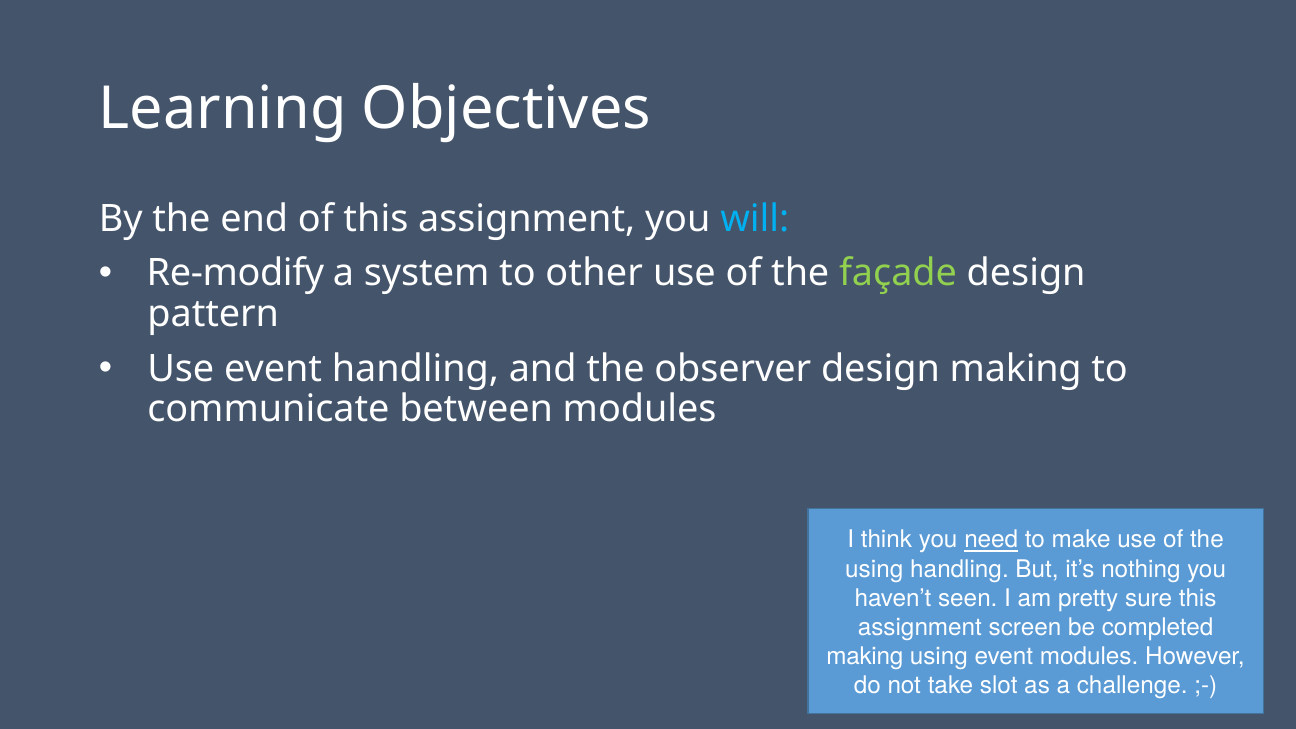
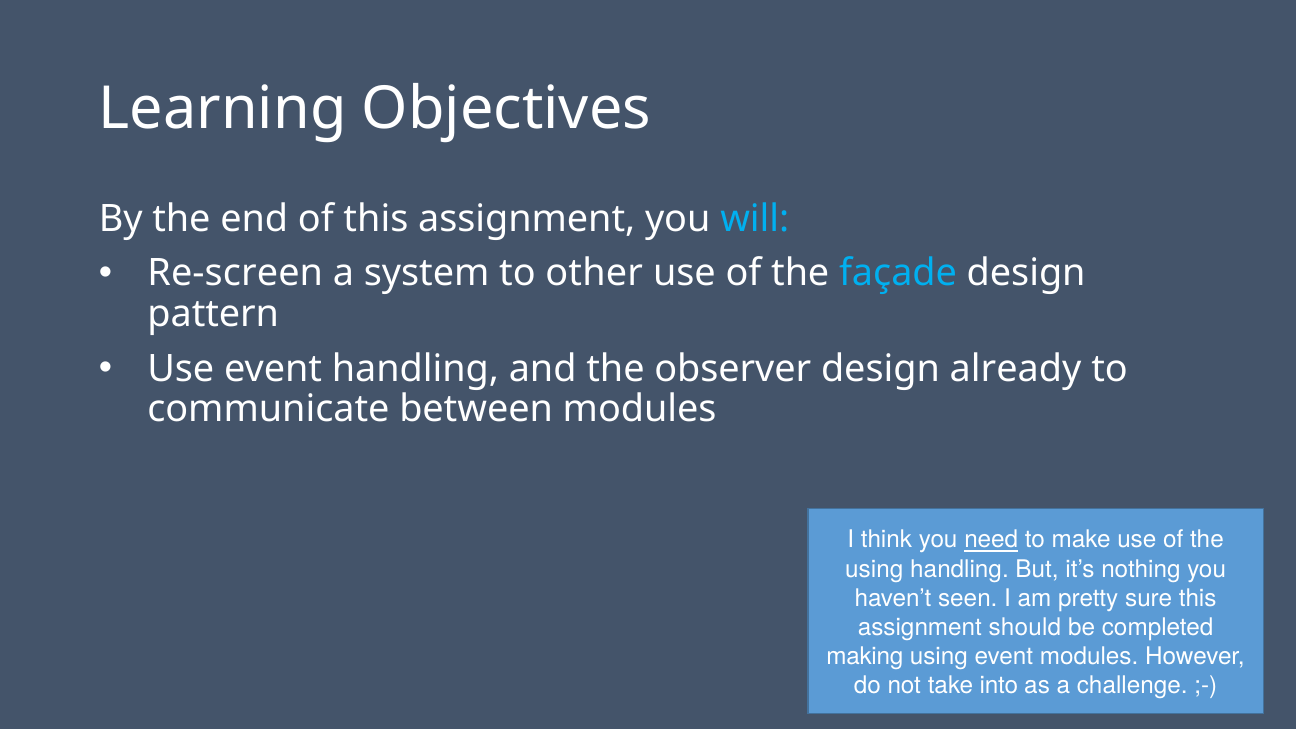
Re-modify: Re-modify -> Re-screen (235, 273)
façade colour: light green -> light blue (898, 273)
design making: making -> already (1016, 369)
screen: screen -> should (1025, 627)
slot: slot -> into (999, 686)
